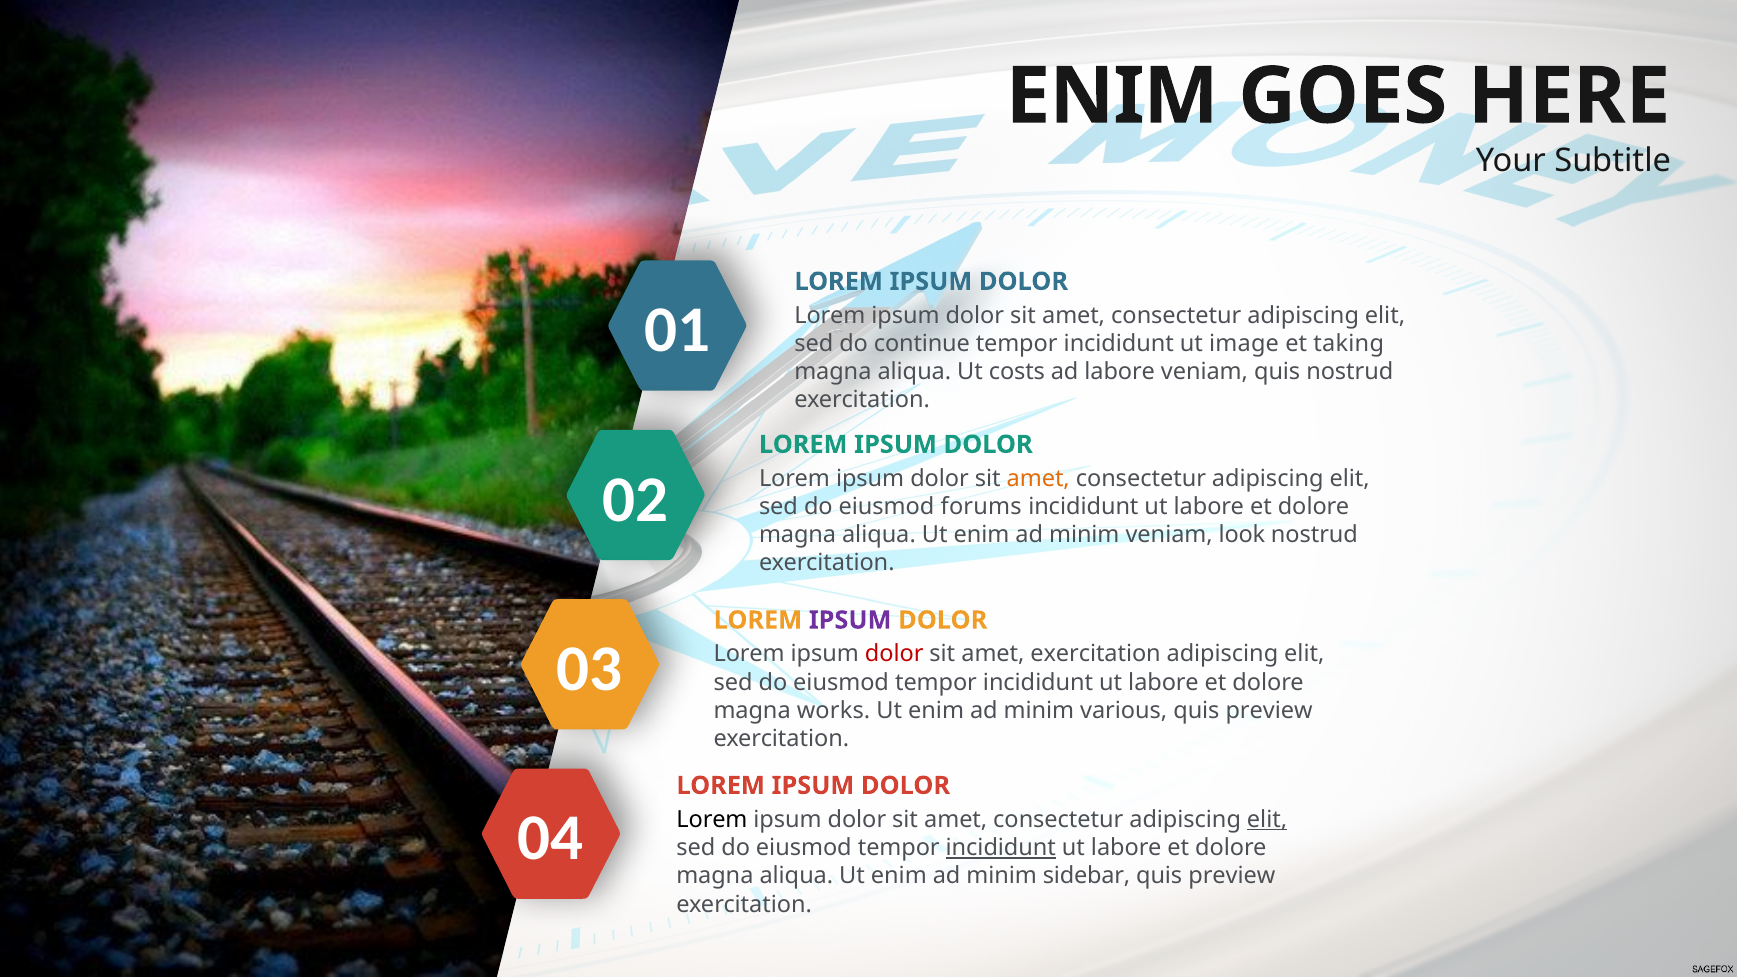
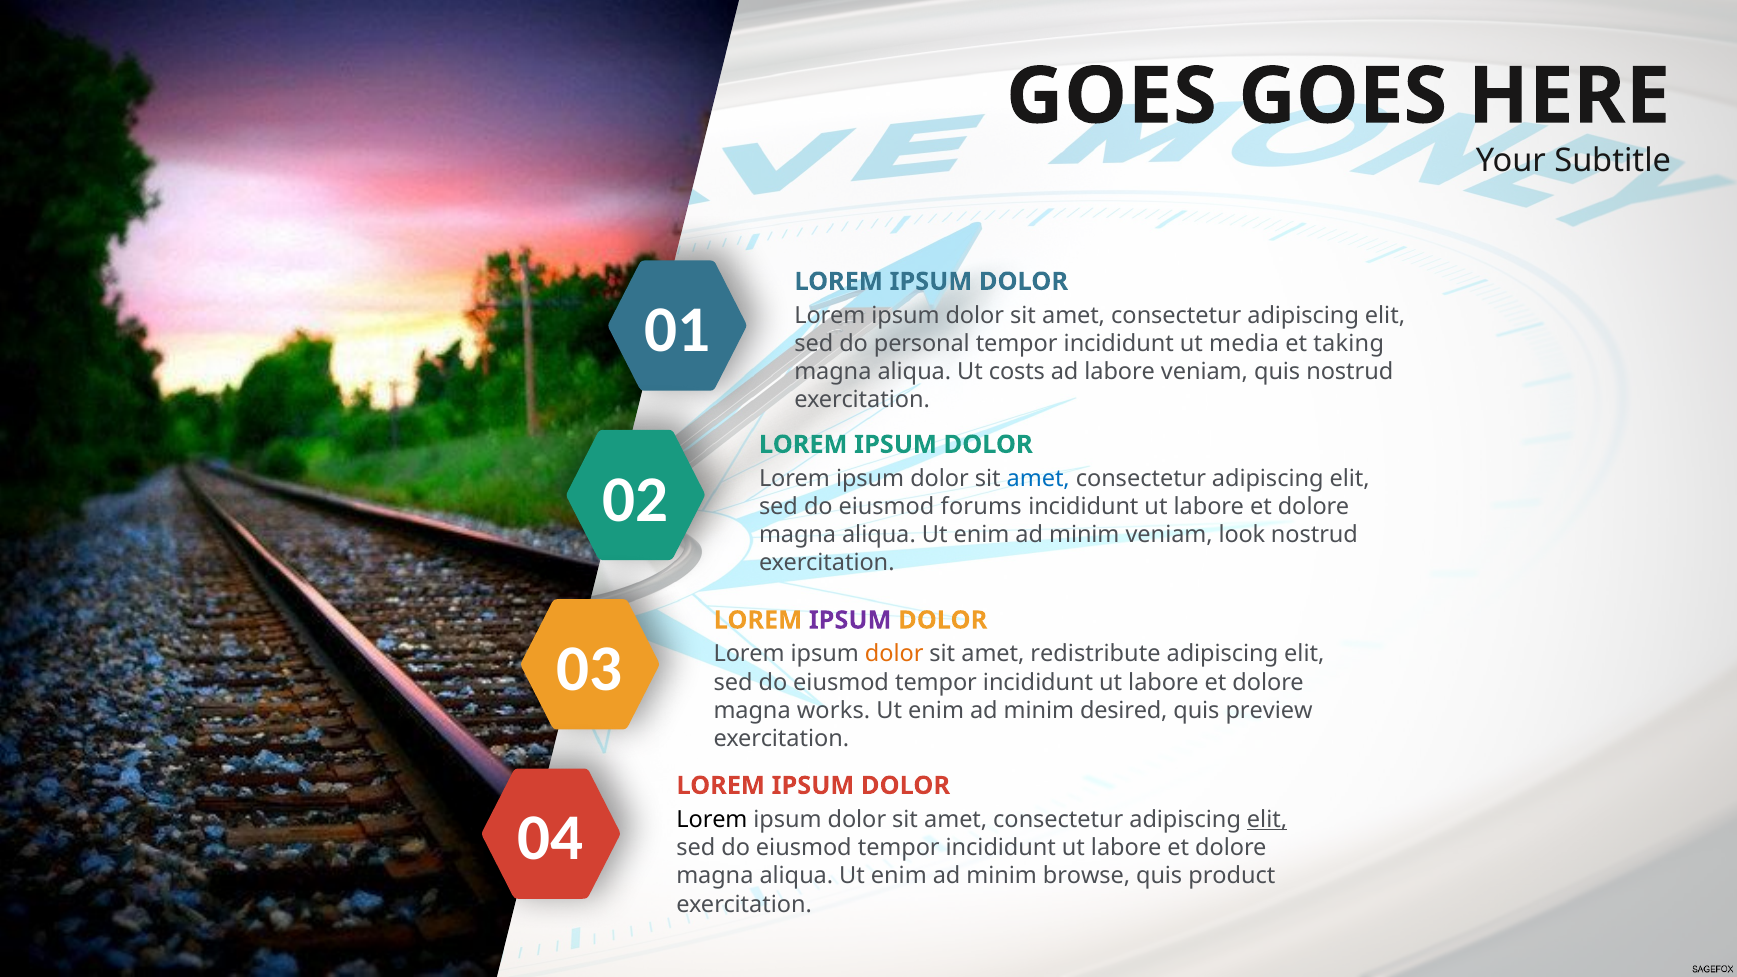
ENIM: ENIM -> GOES (1111, 96)
continue: continue -> personal (922, 344)
image: image -> media (1244, 344)
amet colour: orange -> blue (1038, 478)
dolor colour: red -> orange (894, 654)
amet exercitation: exercitation -> redistribute (1096, 654)
various: various -> desired (1124, 711)
incididunt underline: present -> none (1001, 848)
sidebar: sidebar -> browse (1086, 876)
preview: preview -> product (1232, 876)
